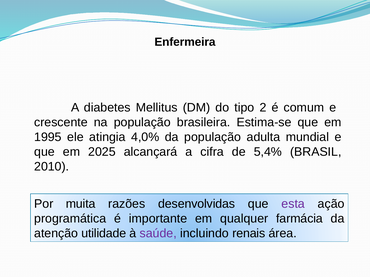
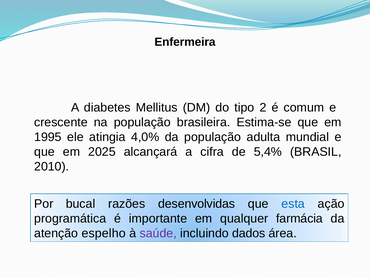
muita: muita -> bucal (81, 204)
esta colour: purple -> blue (293, 204)
utilidade: utilidade -> espelho (104, 234)
renais: renais -> dados (249, 234)
